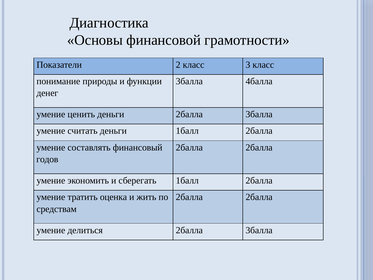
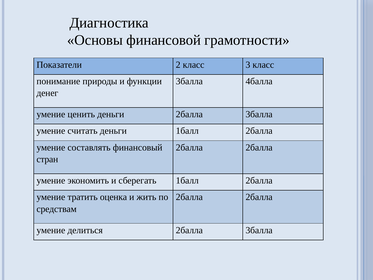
годов: годов -> стран (47, 159)
